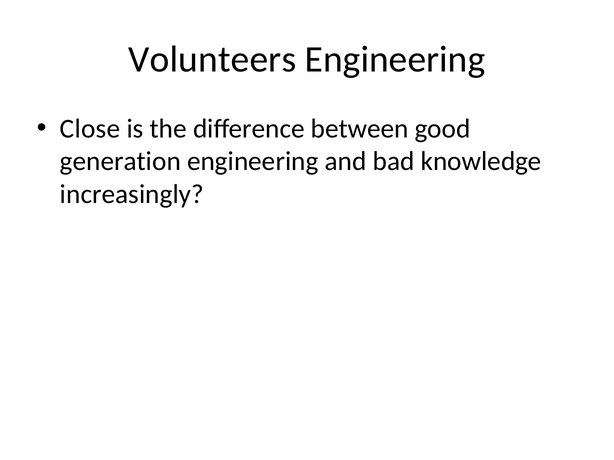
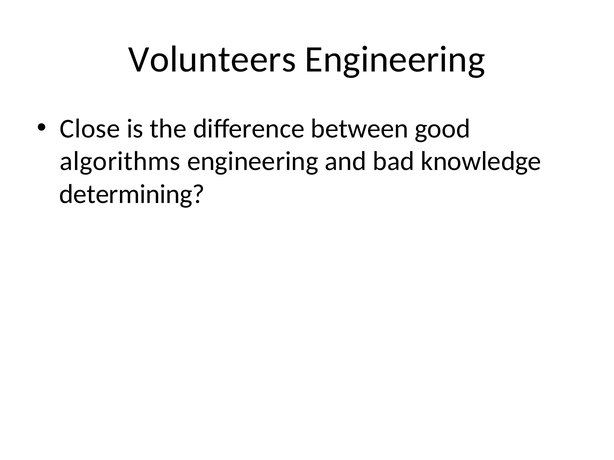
generation: generation -> algorithms (120, 162)
increasingly: increasingly -> determining (132, 194)
